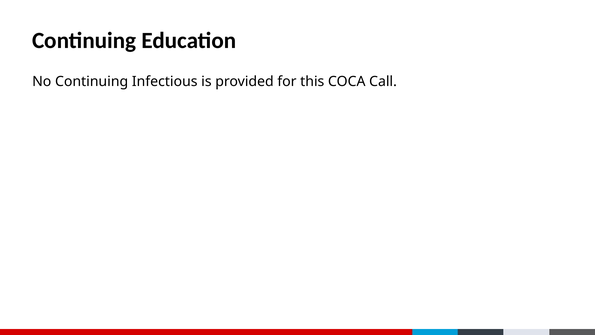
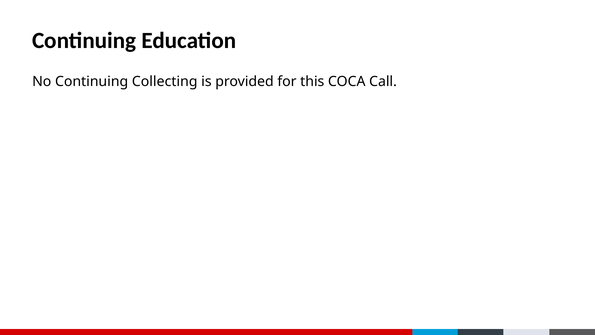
Infectious: Infectious -> Collecting (165, 81)
